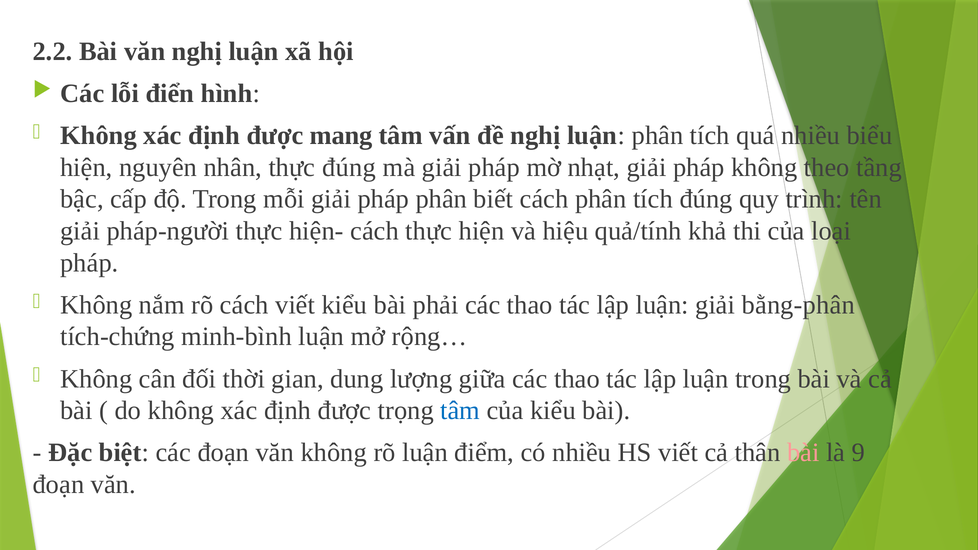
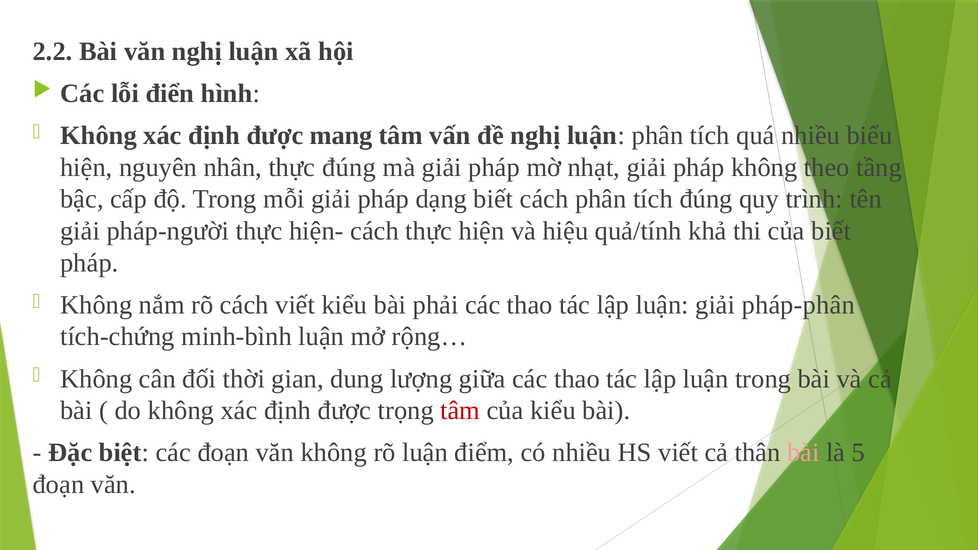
pháp phân: phân -> dạng (441, 199)
của loại: loại -> biết (831, 231)
bằng-phân: bằng-phân -> pháp-phân (798, 305)
tâm colour: blue -> red (460, 411)
9: 9 -> 5 (858, 453)
